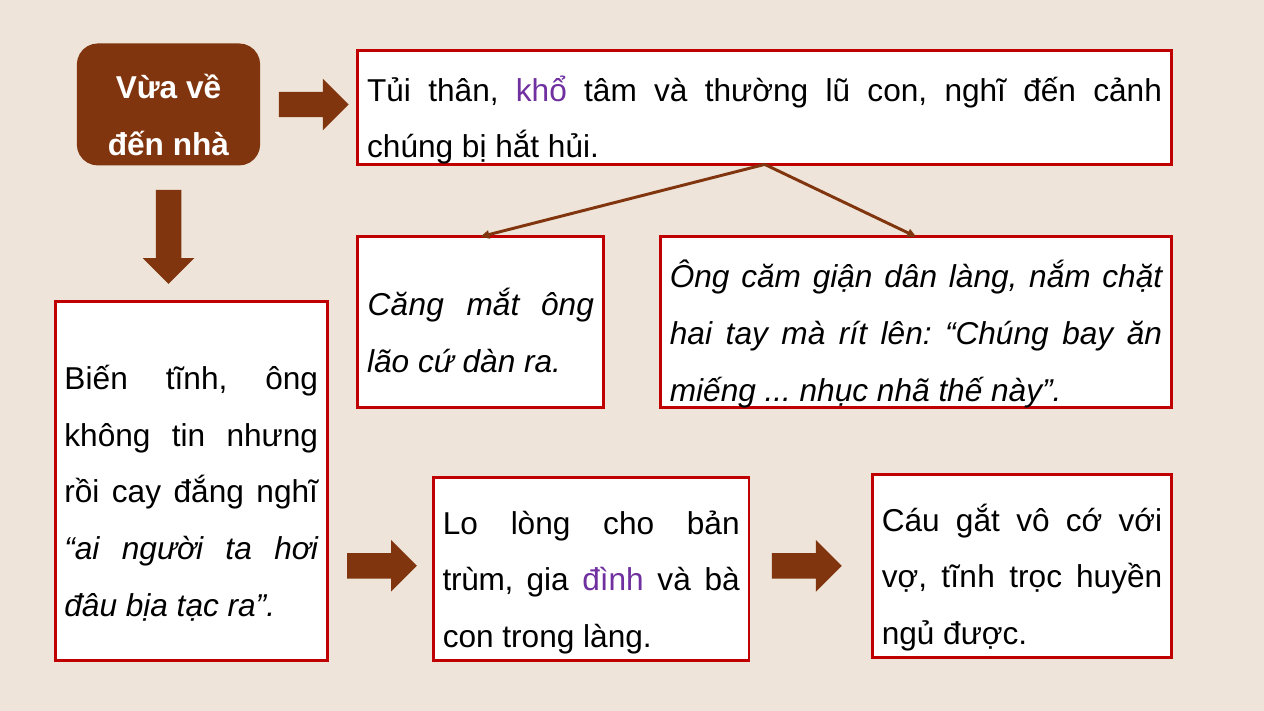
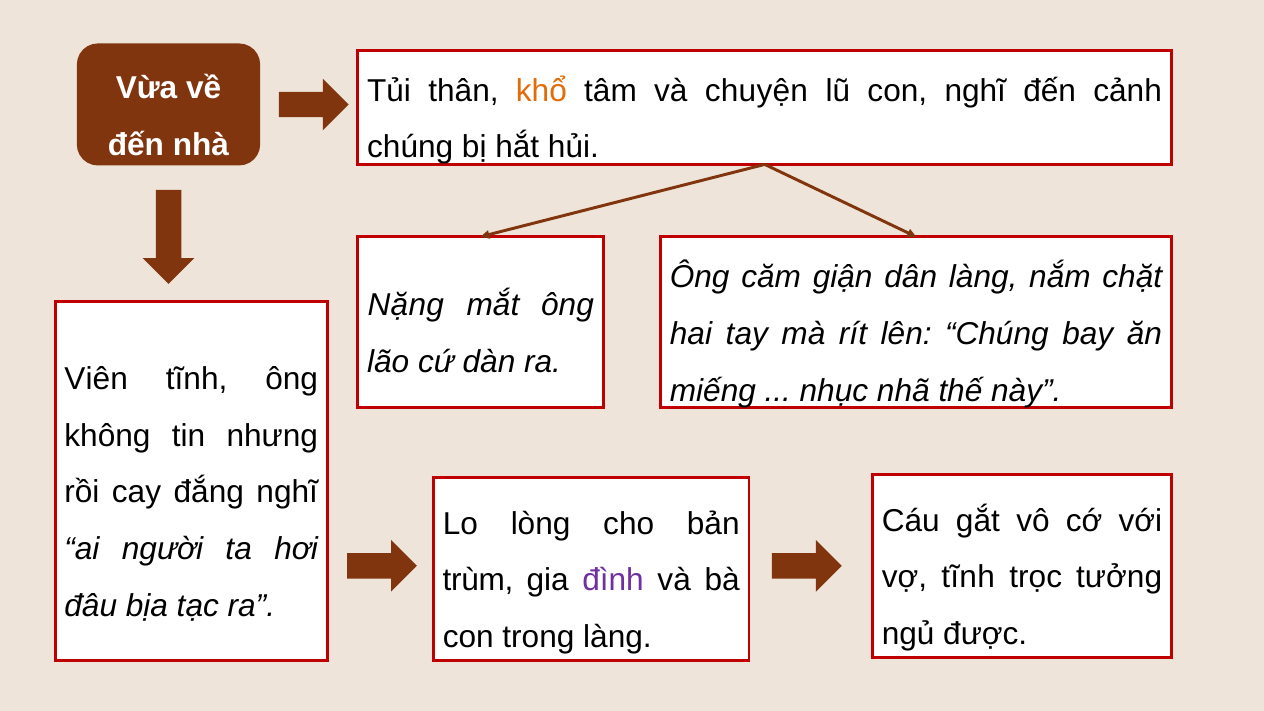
khổ colour: purple -> orange (541, 91)
thường: thường -> chuyện (756, 91)
Căng: Căng -> Nặng (406, 305)
Biến: Biến -> Viên (96, 379)
huyền: huyền -> tưởng (1119, 577)
